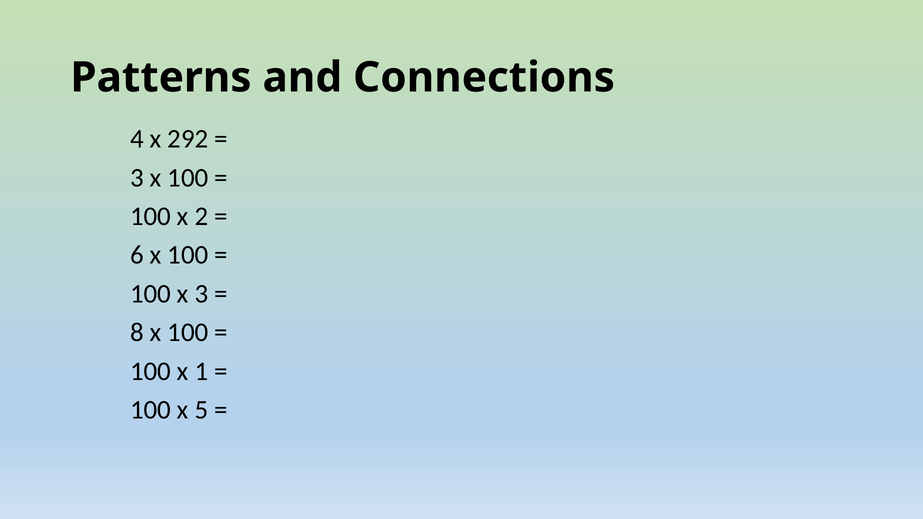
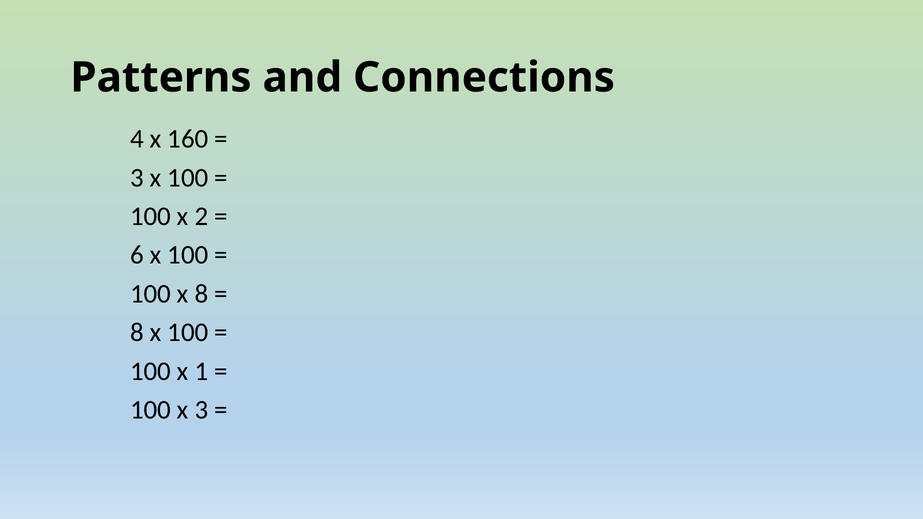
292: 292 -> 160 (188, 139)
x 3: 3 -> 8 (202, 294)
x 5: 5 -> 3 (202, 410)
